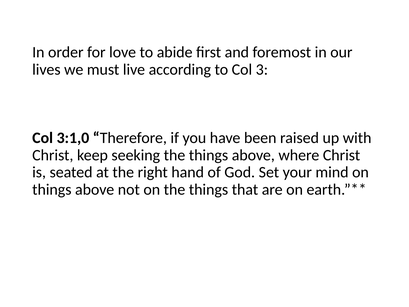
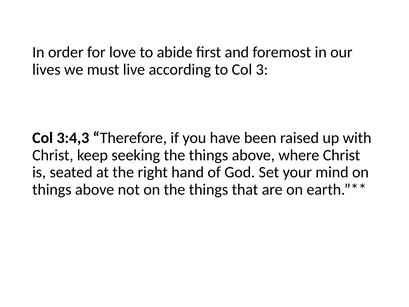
3:1,0: 3:1,0 -> 3:4,3 (73, 138)
